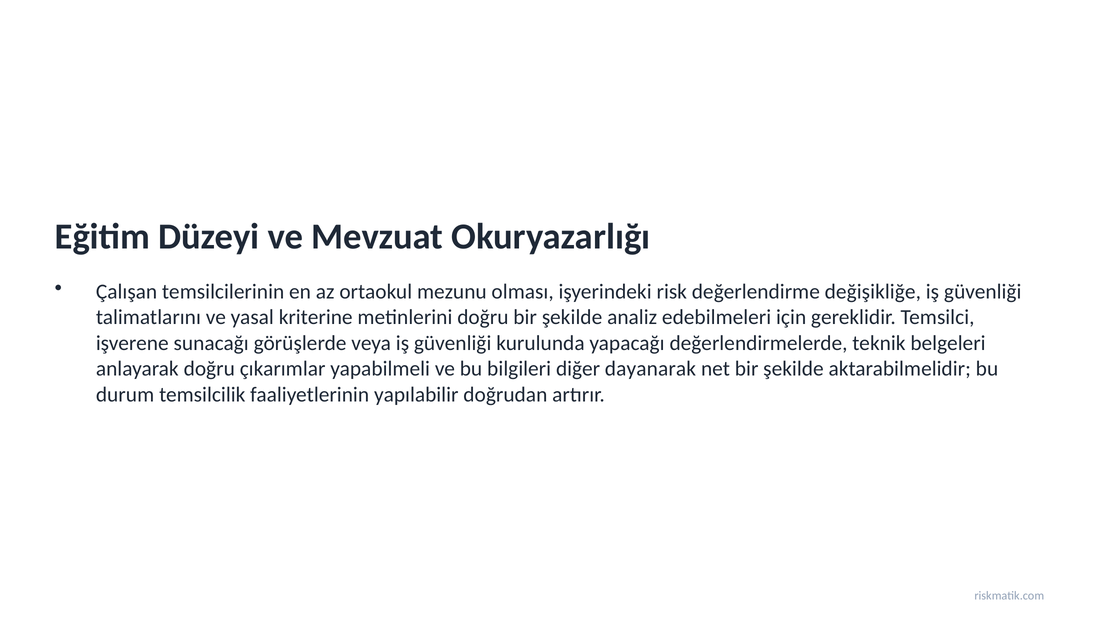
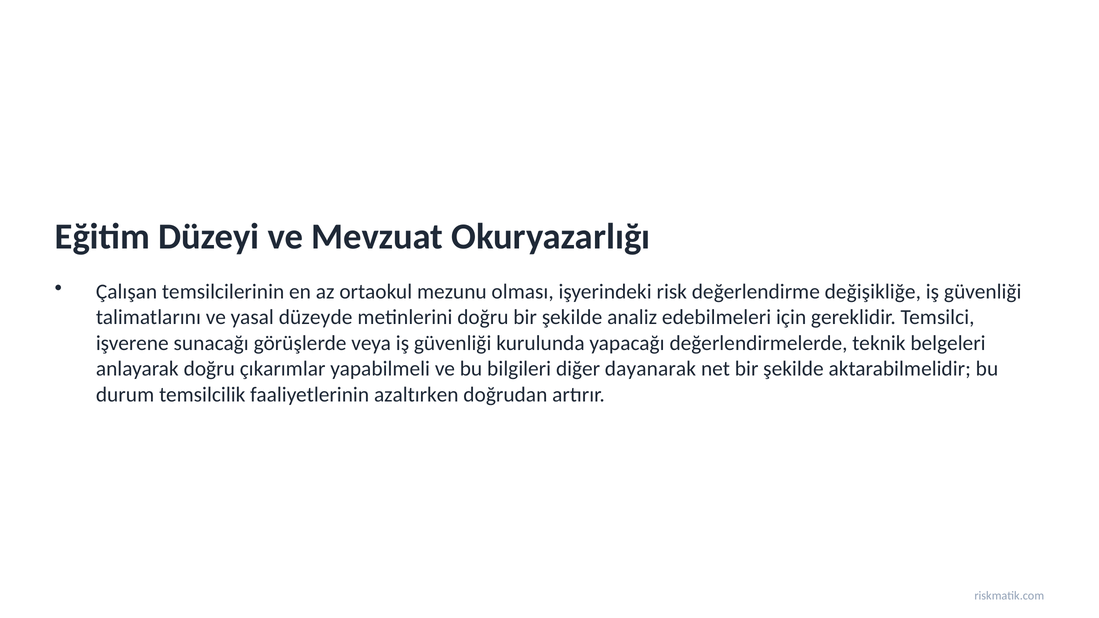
kriterine: kriterine -> düzeyde (316, 318)
yapılabilir: yapılabilir -> azaltırken (416, 395)
